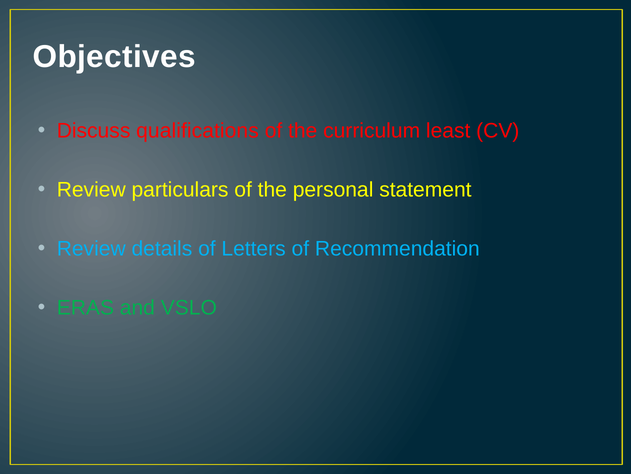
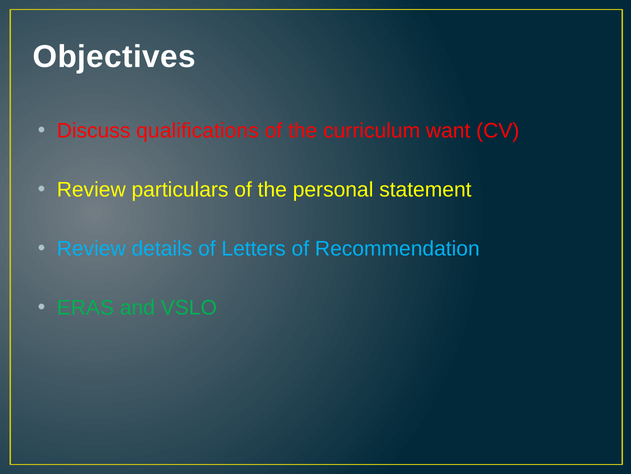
least: least -> want (448, 131)
